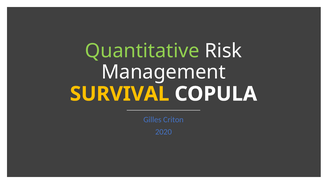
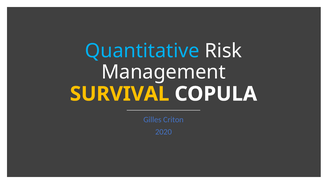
Quantitative colour: light green -> light blue (142, 51)
